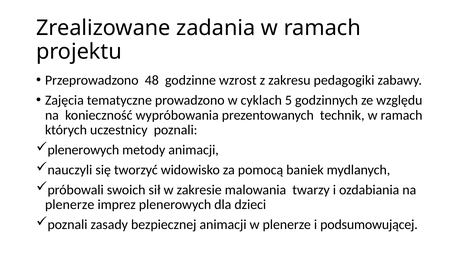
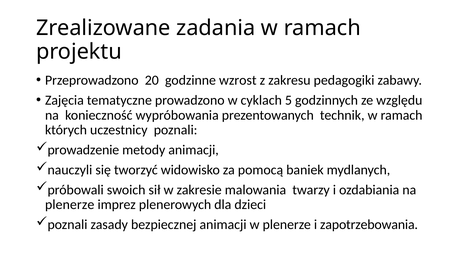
48: 48 -> 20 (152, 80)
plenerowych: plenerowych -> prowadzenie (83, 150)
podsumowującej: podsumowującej -> zapotrzebowania (369, 224)
